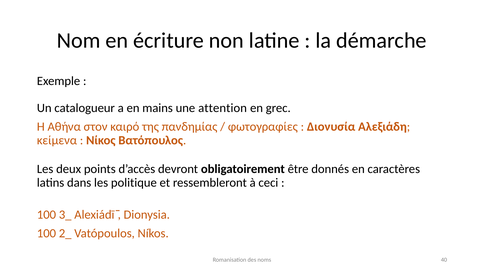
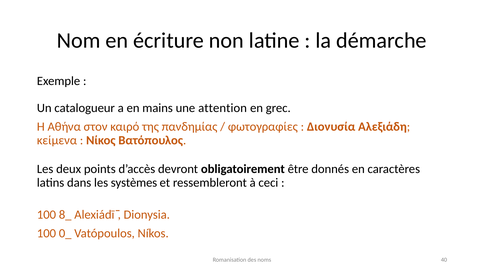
politique: politique -> systèmes (134, 183)
3_: 3_ -> 8_ (65, 215)
2_: 2_ -> 0_ (65, 234)
